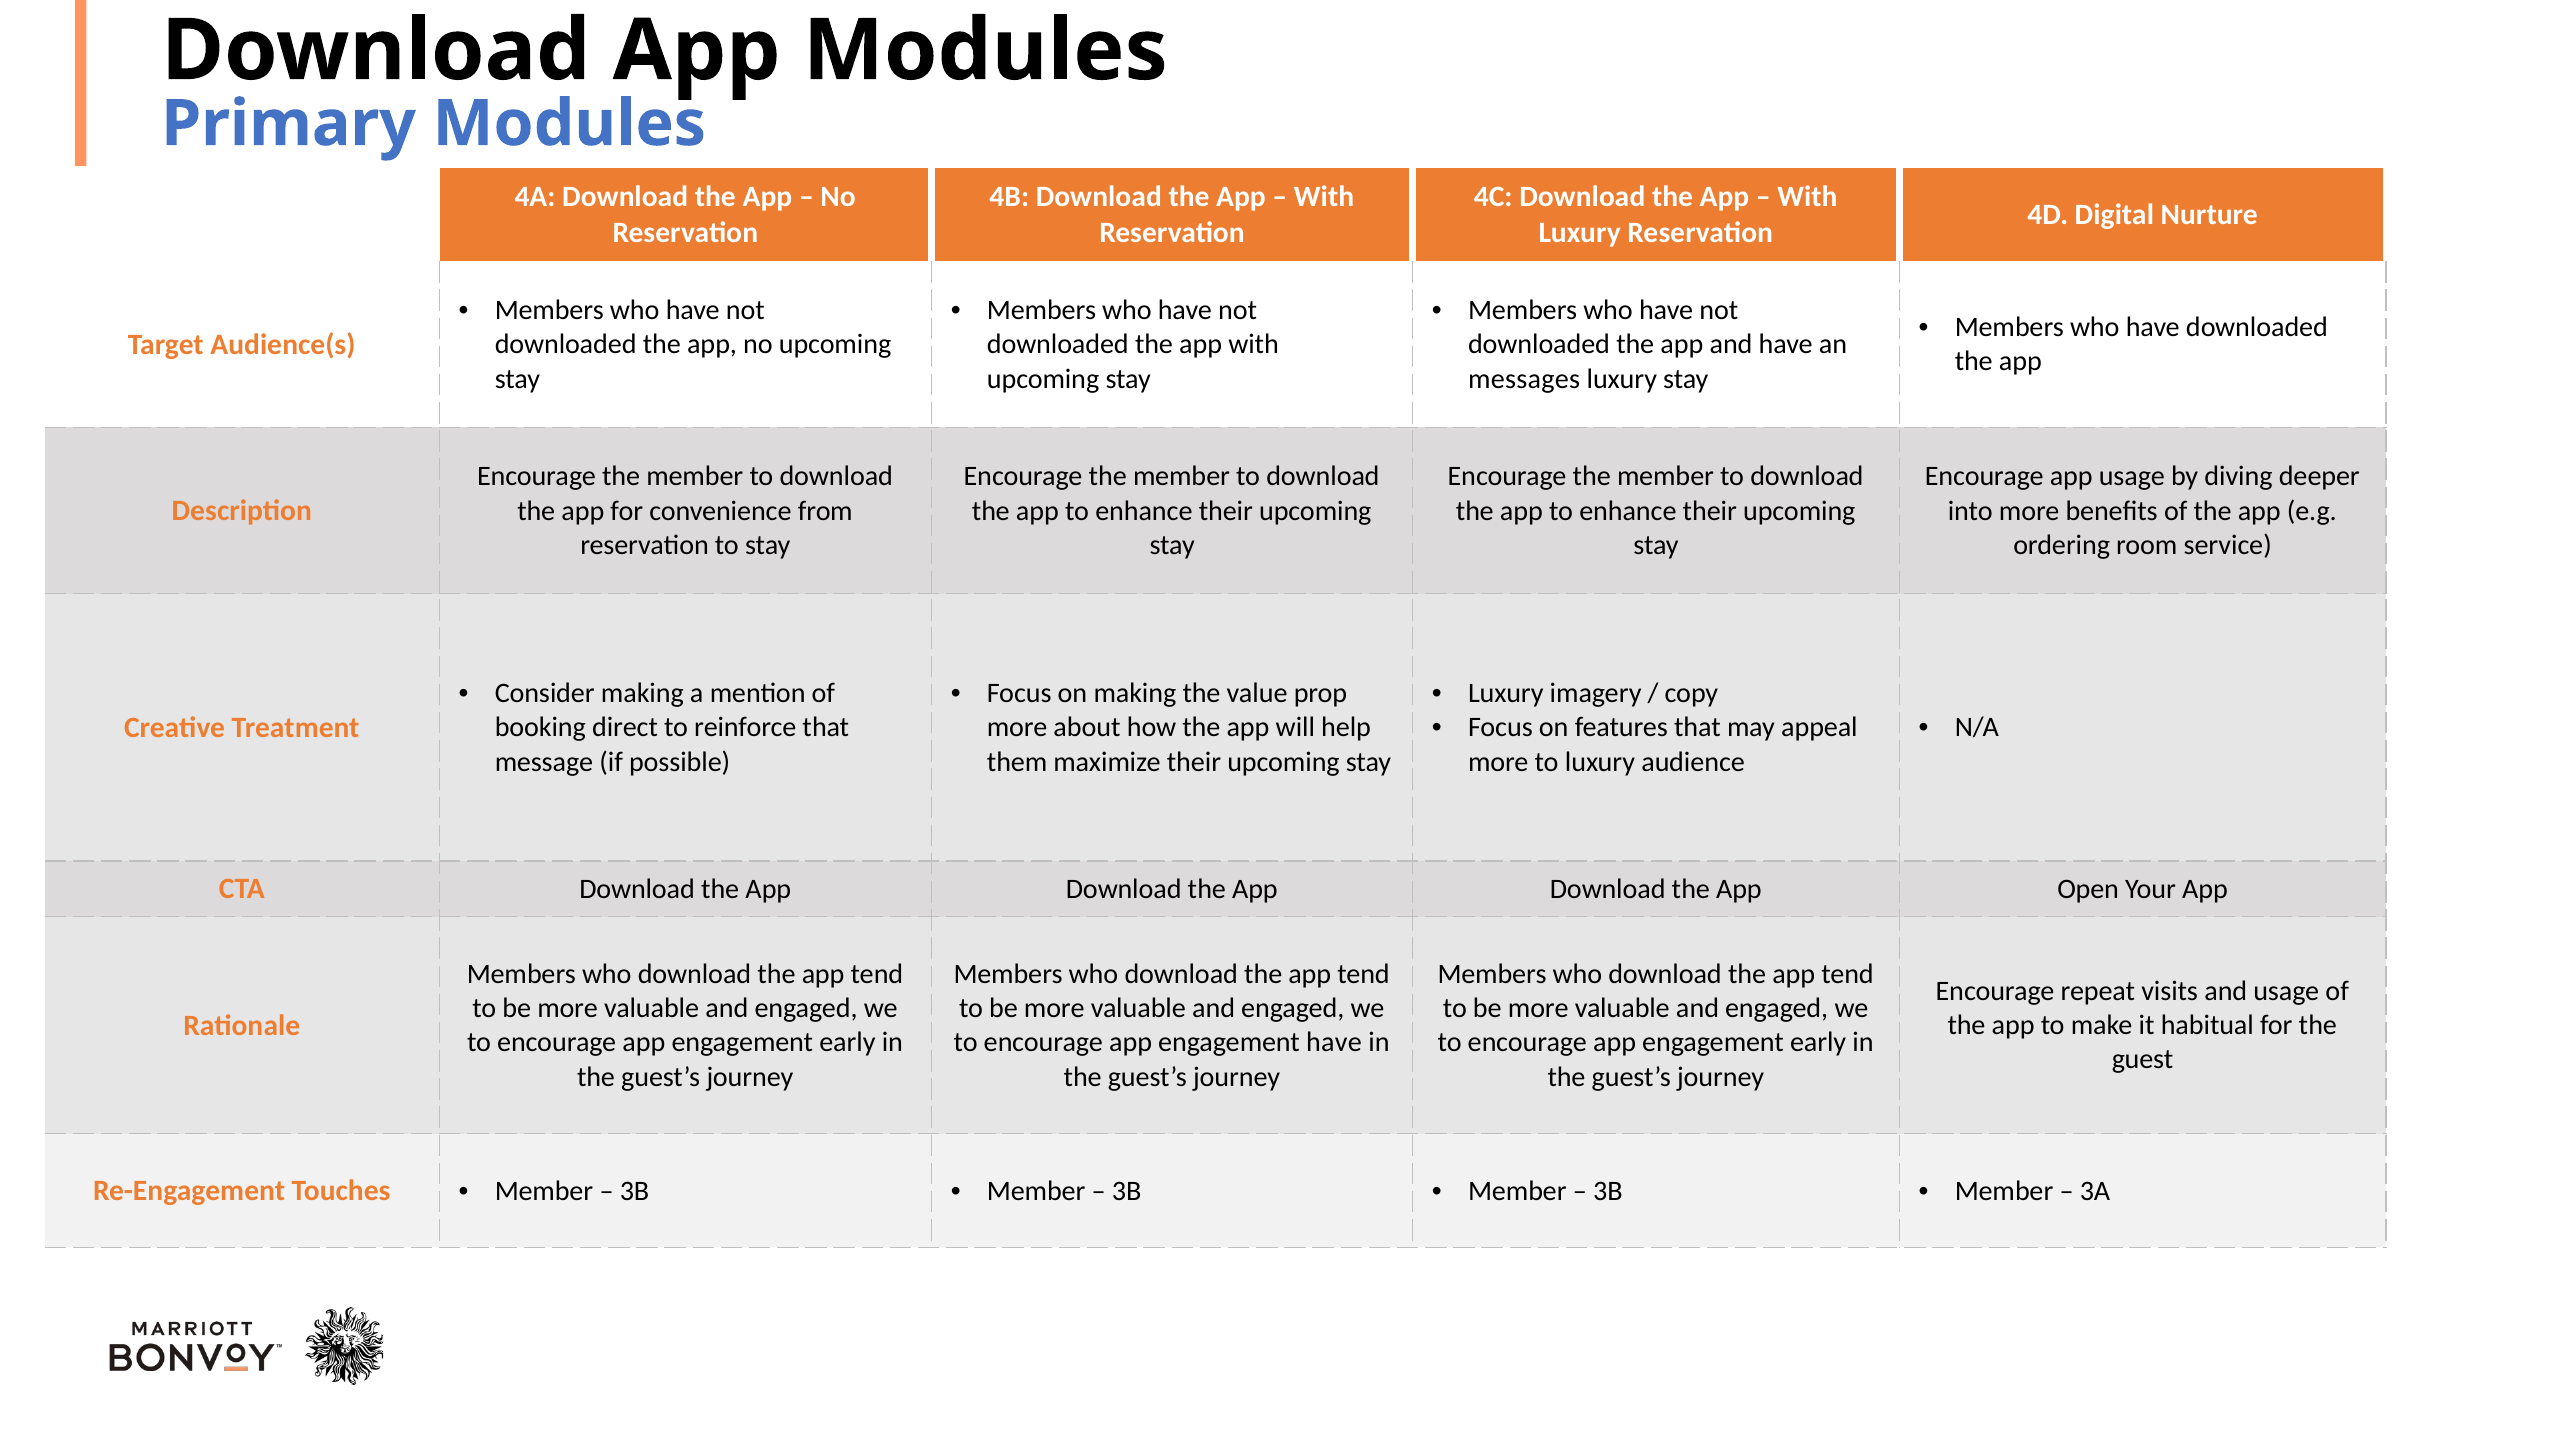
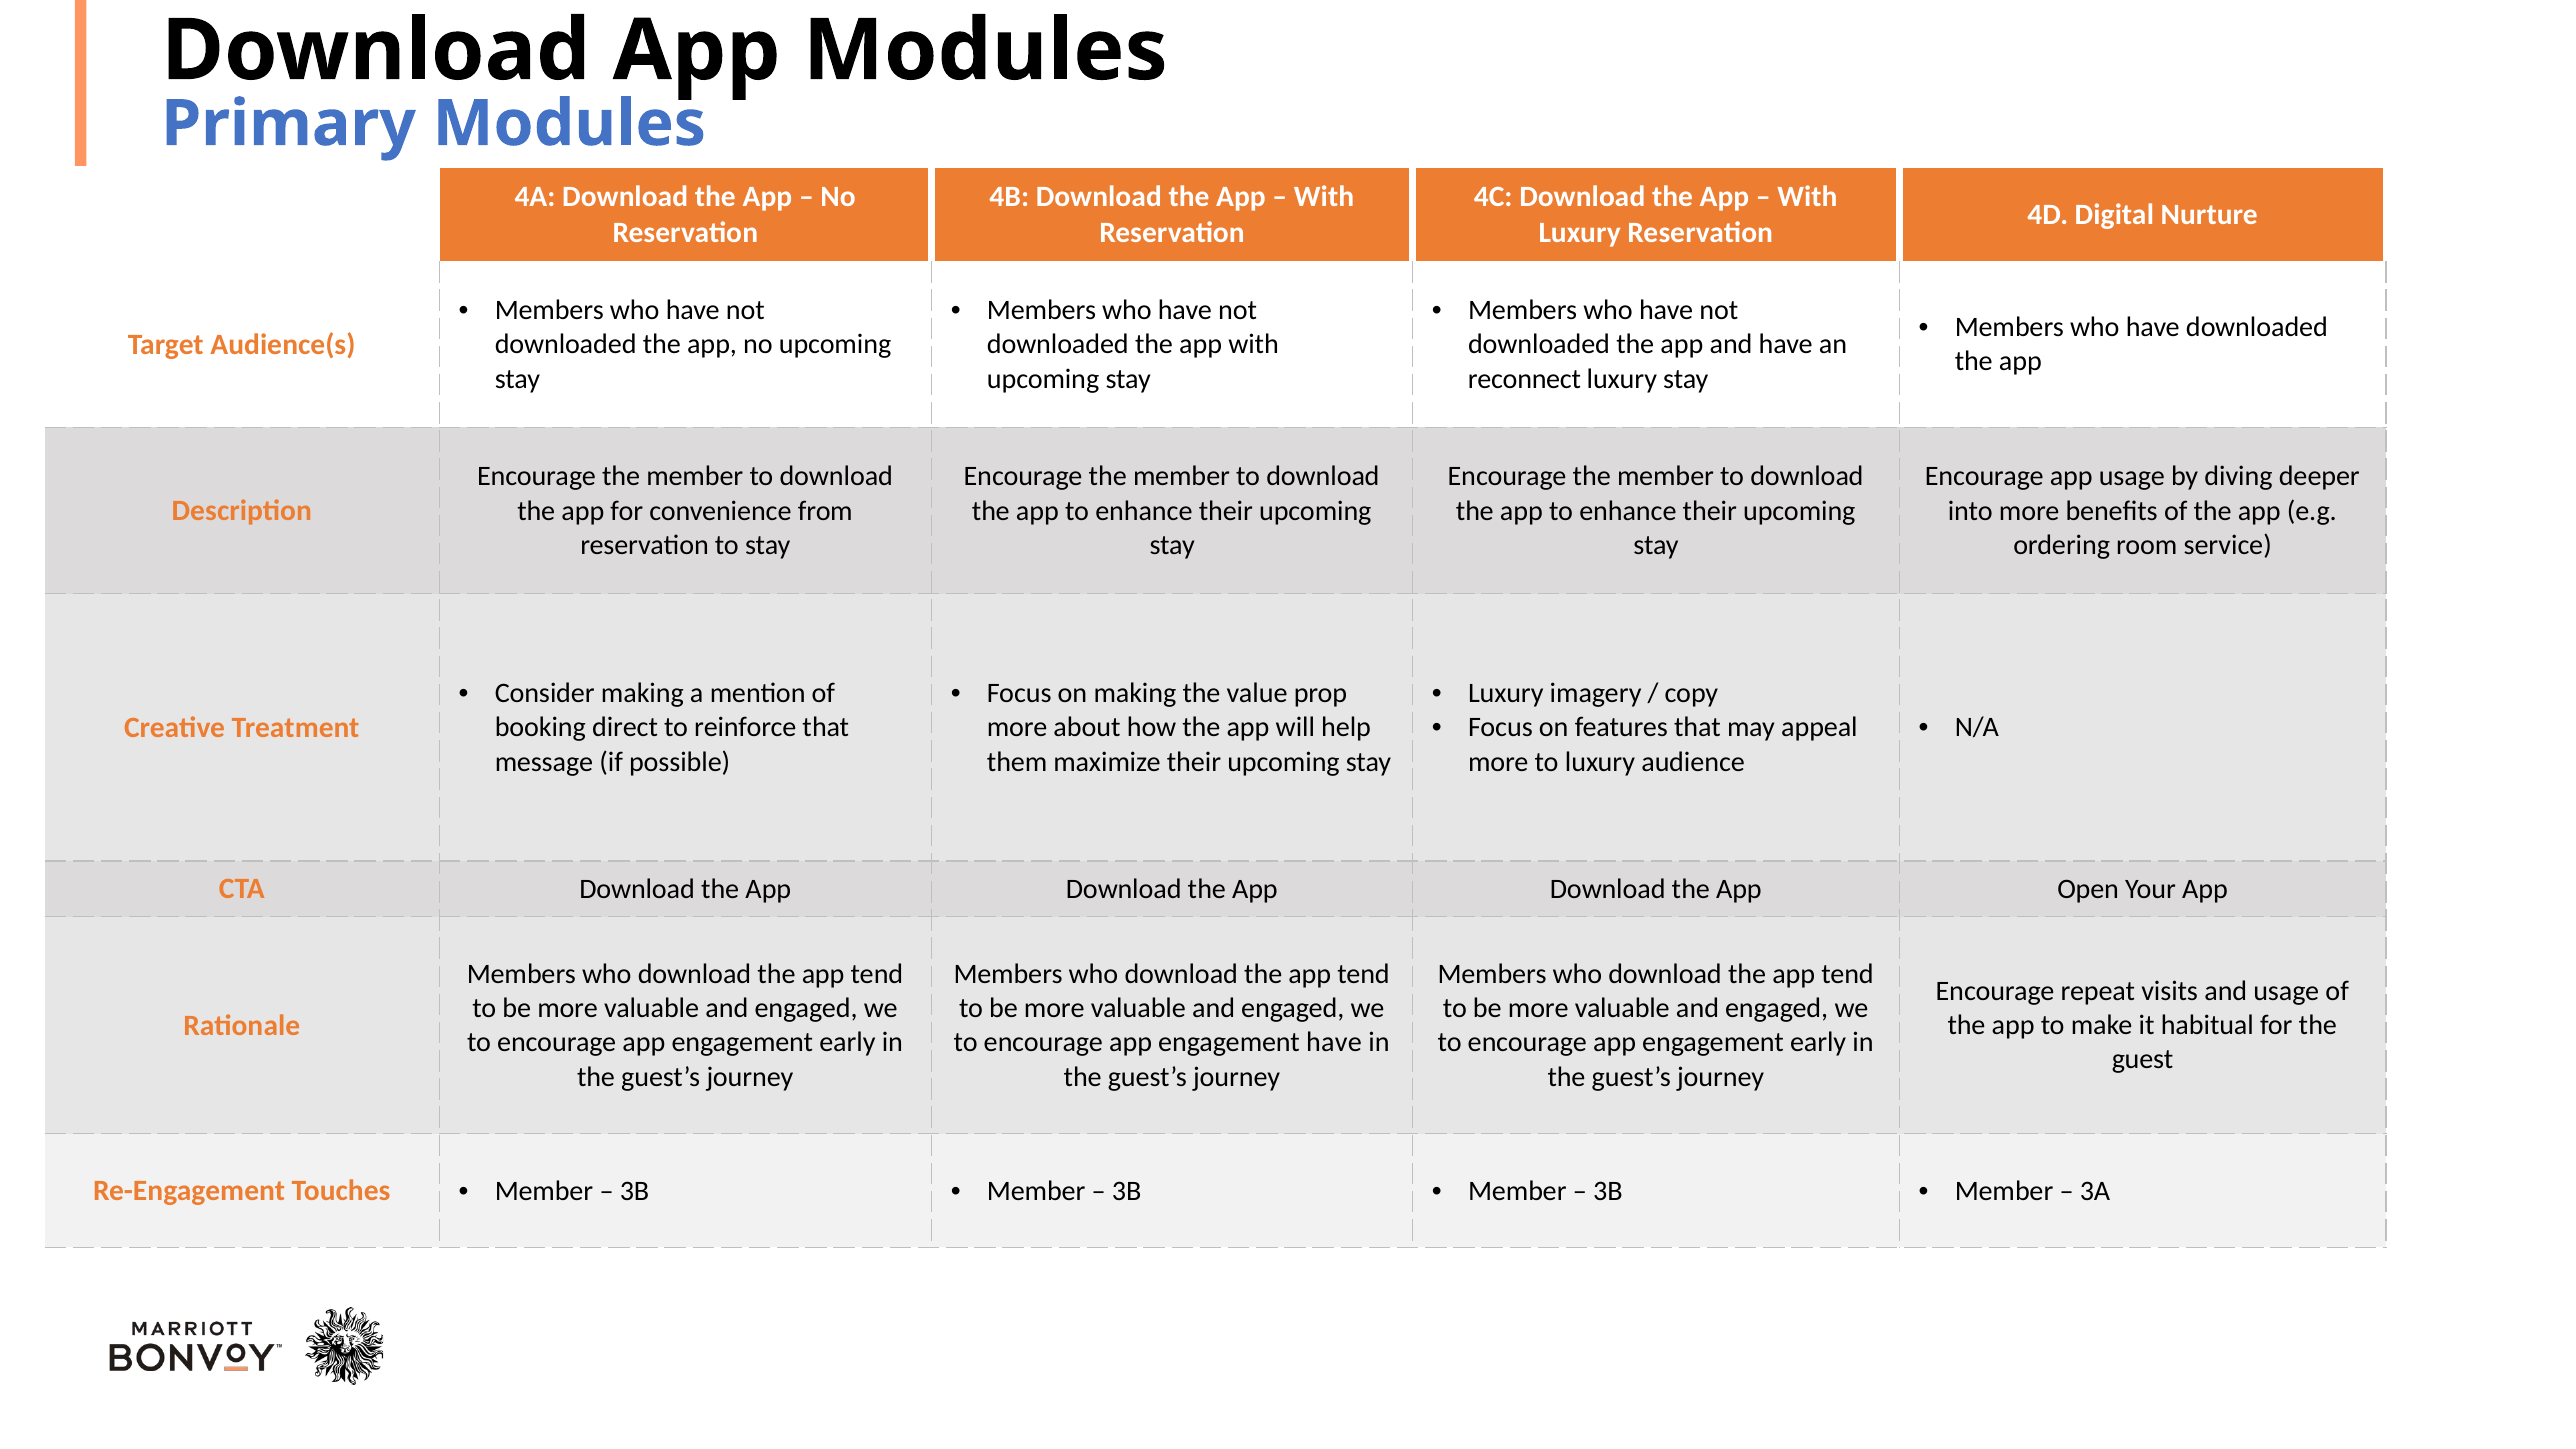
messages: messages -> reconnect (1524, 379)
